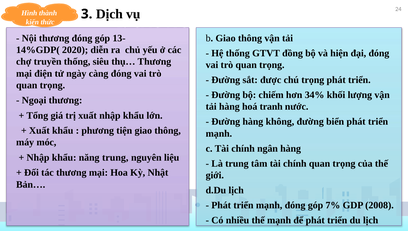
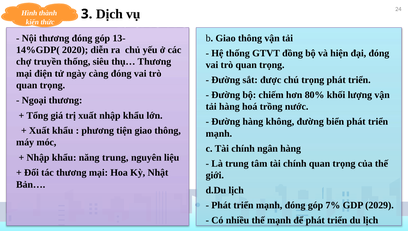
34%: 34% -> 80% (315, 95)
tranh: tranh -> trồng (271, 107)
2008: 2008 -> 2029 (379, 205)
